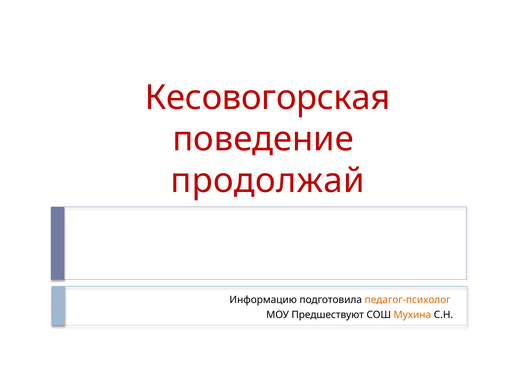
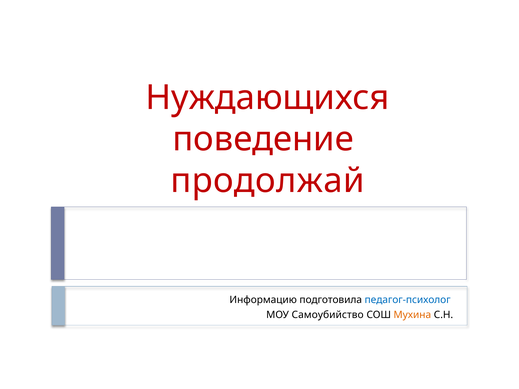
Кесовогорская: Кесовогорская -> Нуждающихся (268, 98)
педагог-психолог colour: orange -> blue (408, 300)
Предшествуют: Предшествуют -> Самоубийство (328, 315)
